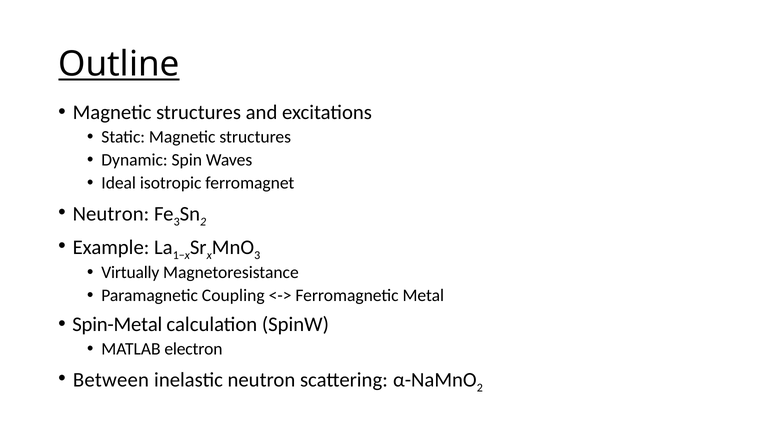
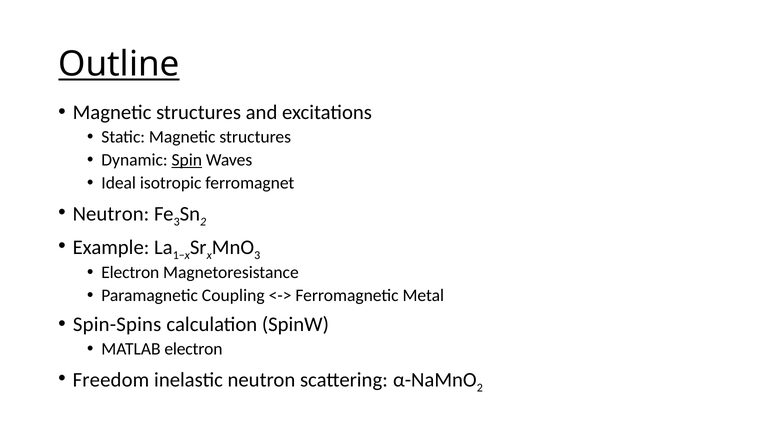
Spin underline: none -> present (187, 160)
Virtually: Virtually -> Electron (130, 272)
Spin-Metal: Spin-Metal -> Spin-Spins (117, 324)
Between: Between -> Freedom (111, 379)
